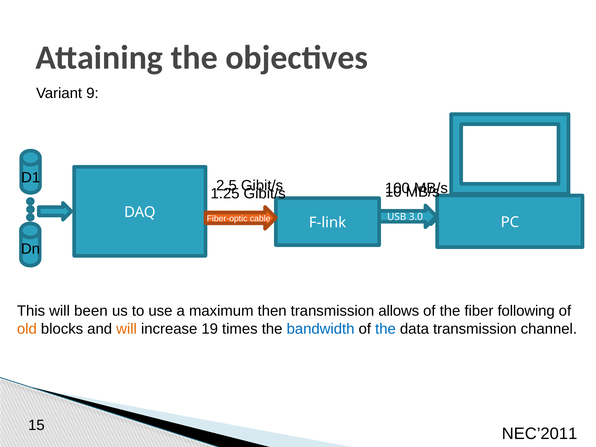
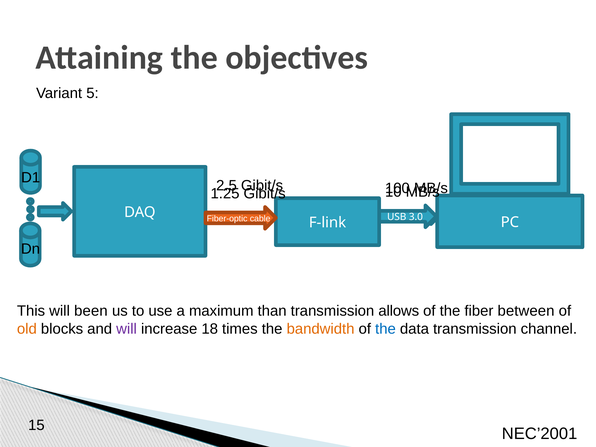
9: 9 -> 5 (92, 93)
then: then -> than (272, 311)
following: following -> between (526, 311)
will colour: orange -> purple (127, 329)
19: 19 -> 18 (210, 329)
bandwidth colour: blue -> orange (321, 329)
NEC’2011: NEC’2011 -> NEC’2001 (540, 434)
